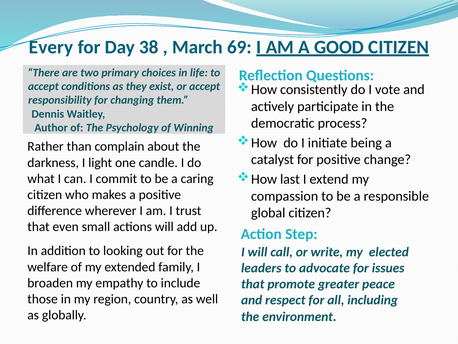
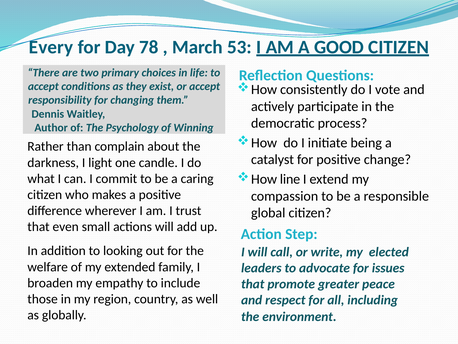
38: 38 -> 78 (149, 47)
69: 69 -> 53 (239, 47)
last: last -> line (290, 179)
